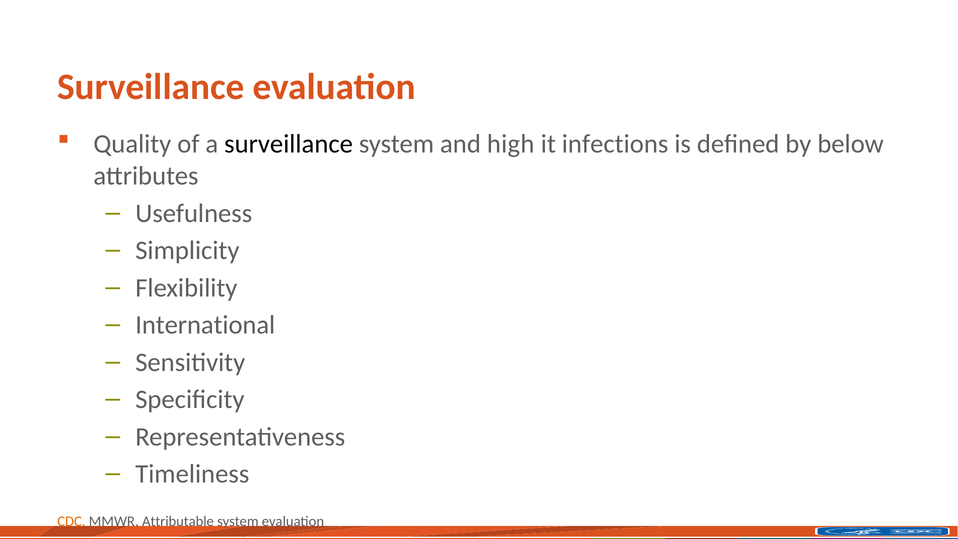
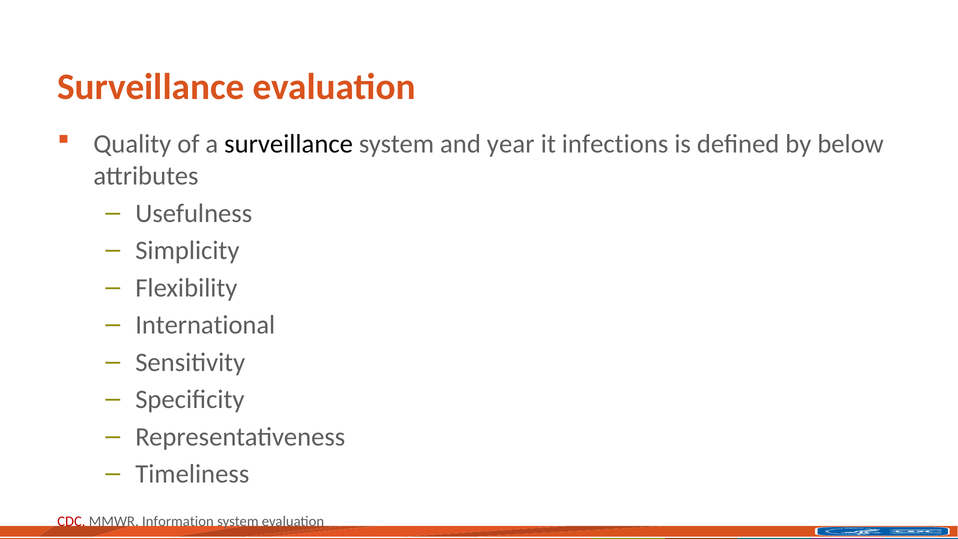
high: high -> year (511, 144)
CDC colour: orange -> red (71, 521)
Attributable: Attributable -> Information (178, 521)
